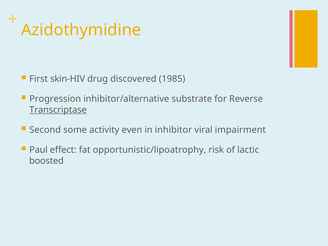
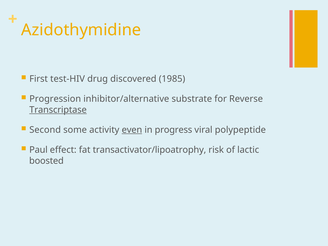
skin-HIV: skin-HIV -> test-HIV (68, 79)
even underline: none -> present (132, 130)
inhibitor: inhibitor -> progress (173, 130)
impairment: impairment -> polypeptide (240, 130)
opportunistic/lipoatrophy: opportunistic/lipoatrophy -> transactivator/lipoatrophy (149, 150)
